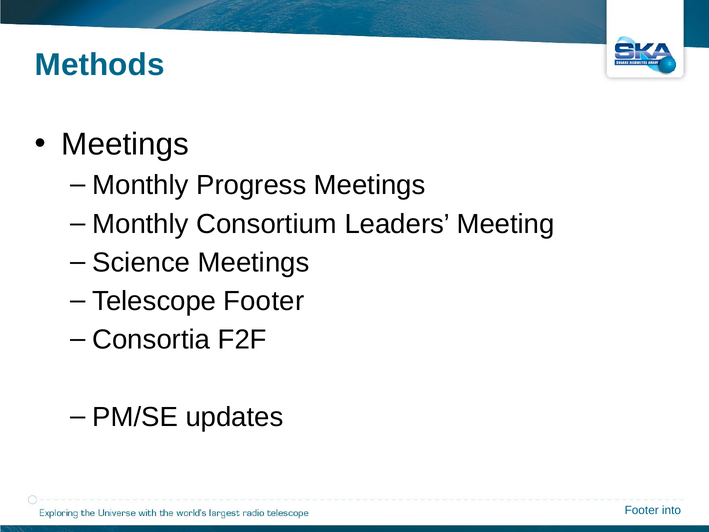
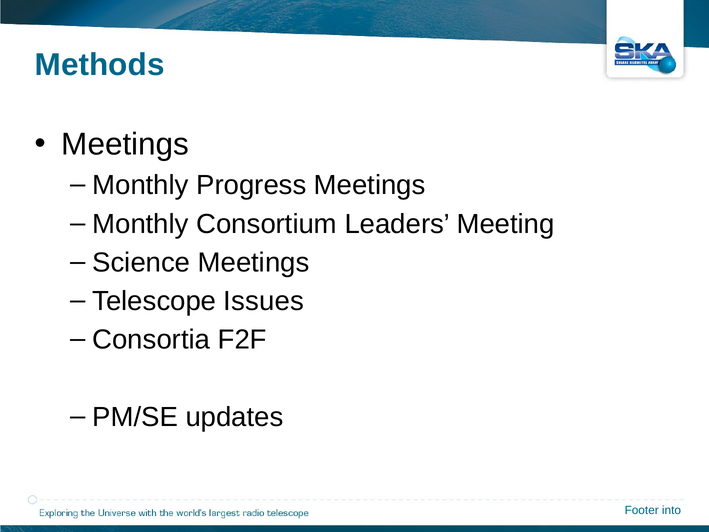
Telescope Footer: Footer -> Issues (264, 301)
